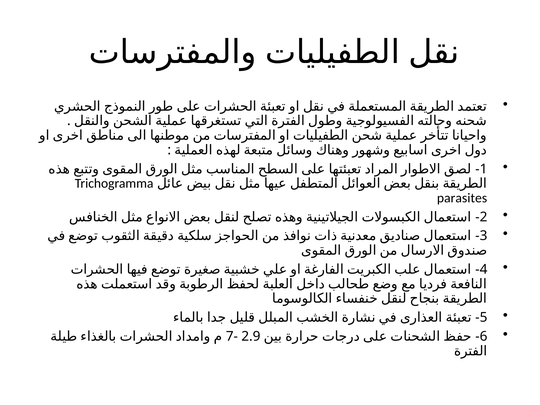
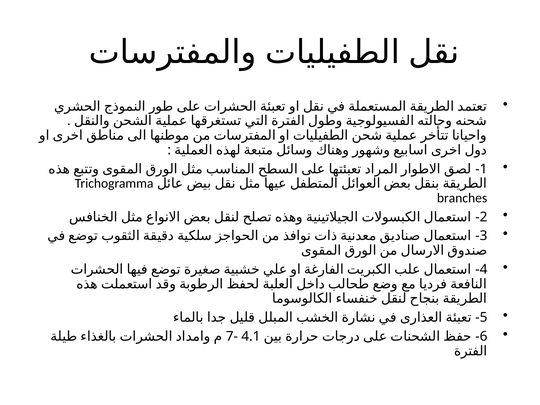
parasites: parasites -> branches (462, 198)
2.9: 2.9 -> 4.1 (251, 336)
